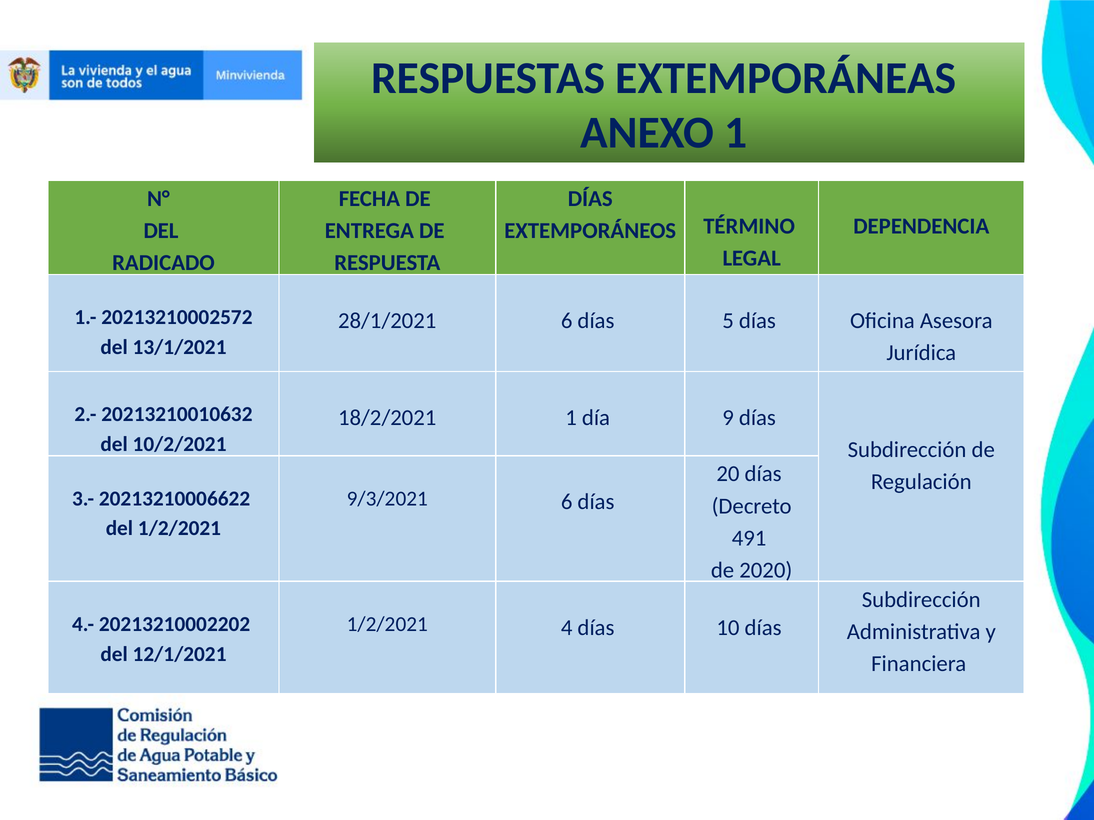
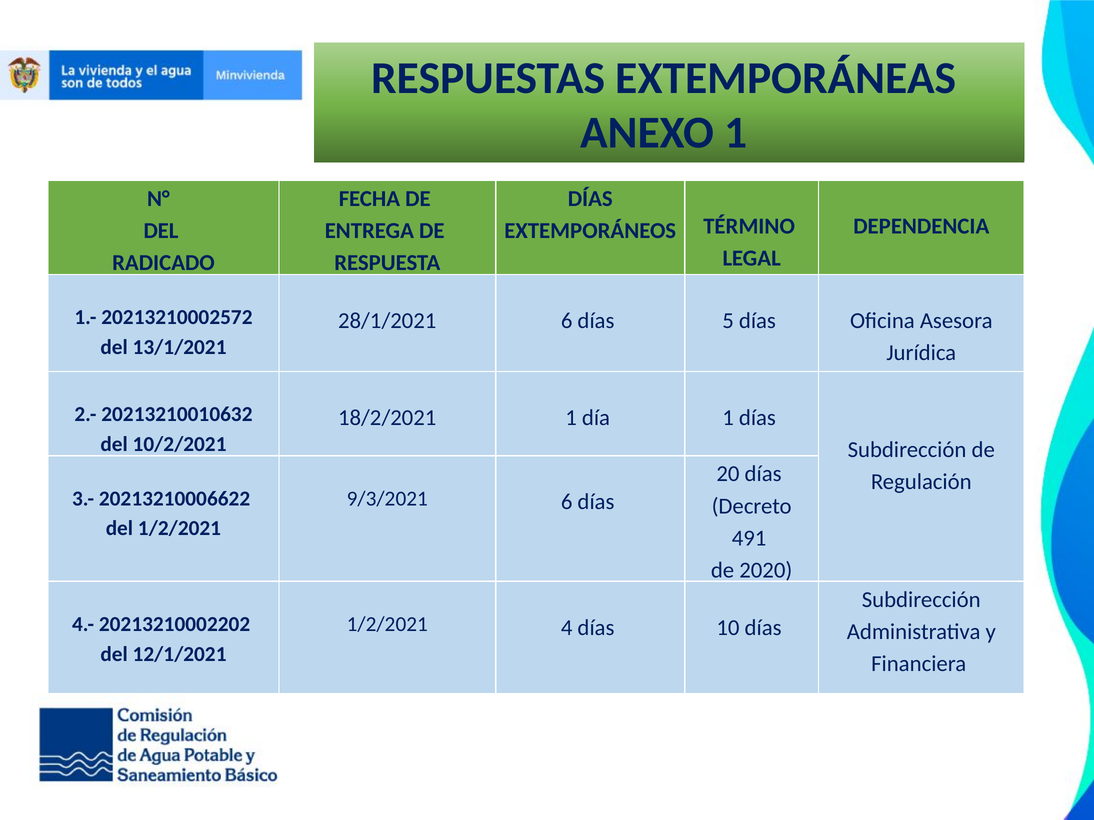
día 9: 9 -> 1 (728, 418)
